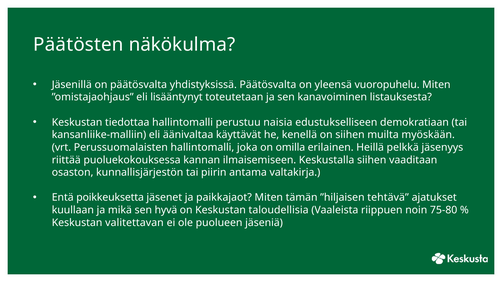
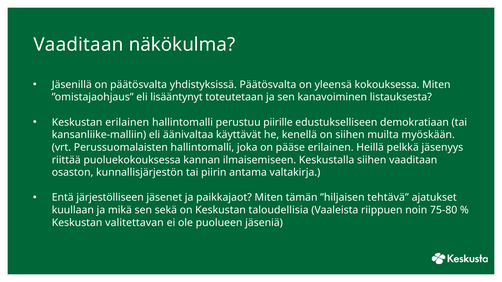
Päätösten: Päätösten -> Vaaditaan (78, 45)
vuoropuhelu: vuoropuhelu -> kokouksessa (387, 85)
Keskustan tiedottaa: tiedottaa -> erilainen (127, 122)
naisia: naisia -> piirille (278, 122)
omilla: omilla -> pääse (290, 148)
poikkeuksetta: poikkeuksetta -> järjestölliseen (110, 198)
hyvä: hyvä -> sekä (166, 210)
